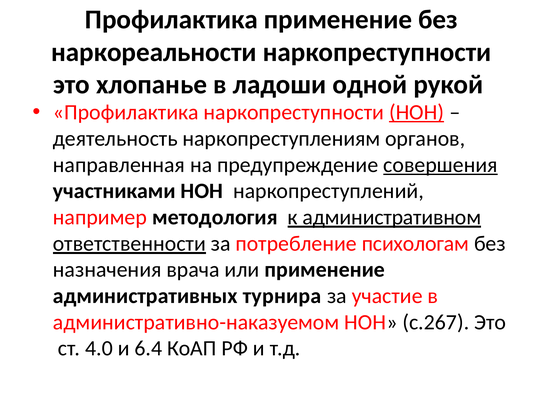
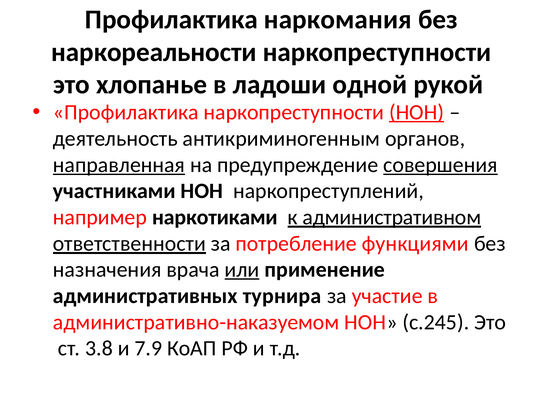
Профилактика применение: применение -> наркомания (338, 20)
наркопреступлениям: наркопреступлениям -> антикриминогенным (281, 139)
направленная underline: none -> present (119, 165)
методология: методология -> наркотиками (215, 217)
психологам: психологам -> функциями (415, 244)
или underline: none -> present (242, 270)
с.267: с.267 -> с.245 (436, 322)
4.0: 4.0 -> 3.8 (99, 349)
6.4: 6.4 -> 7.9 (148, 349)
